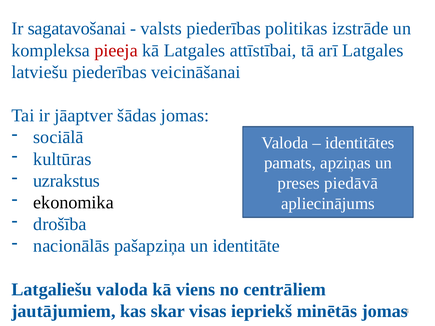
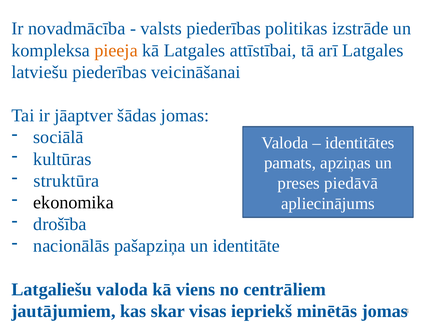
sagatavošanai: sagatavošanai -> novadmācība (77, 29)
pieeja colour: red -> orange (116, 50)
uzrakstus: uzrakstus -> struktūra (66, 181)
